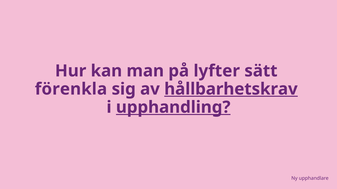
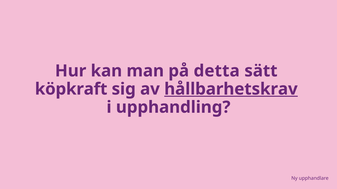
lyfter: lyfter -> detta (217, 71)
förenkla: förenkla -> köpkraft (71, 89)
upphandling underline: present -> none (173, 107)
